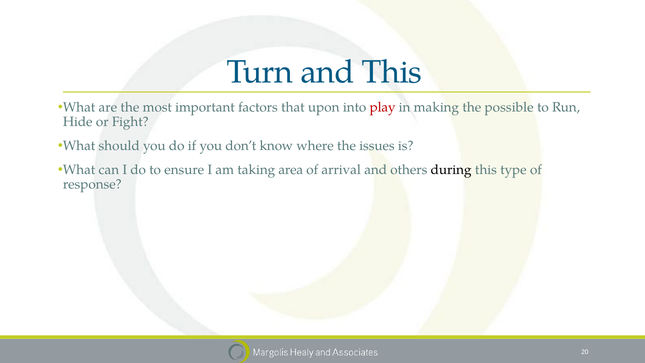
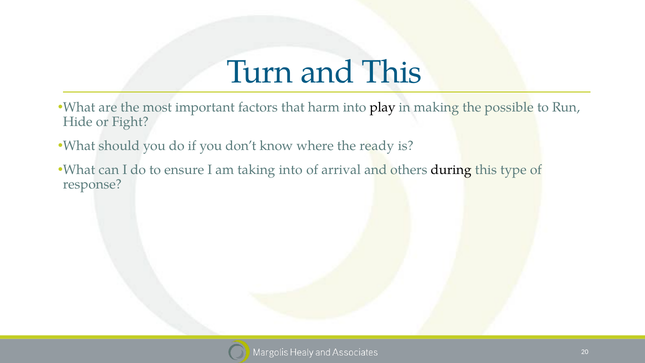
upon: upon -> harm (324, 107)
play colour: red -> black (383, 107)
issues: issues -> ready (377, 146)
taking area: area -> into (291, 170)
